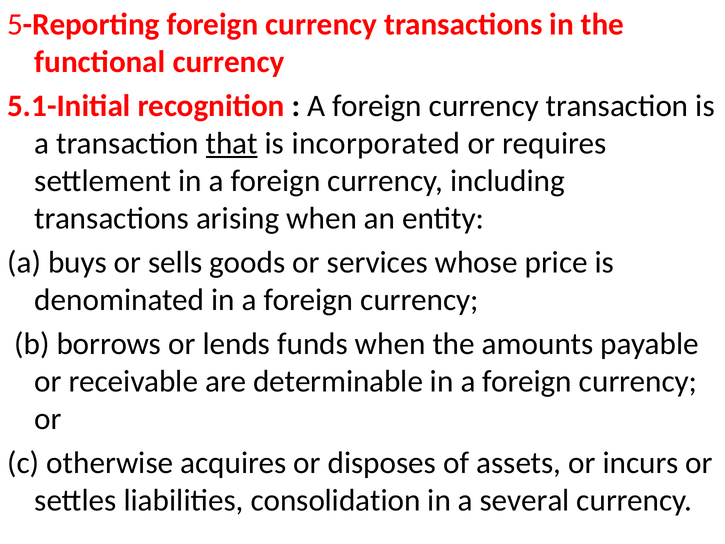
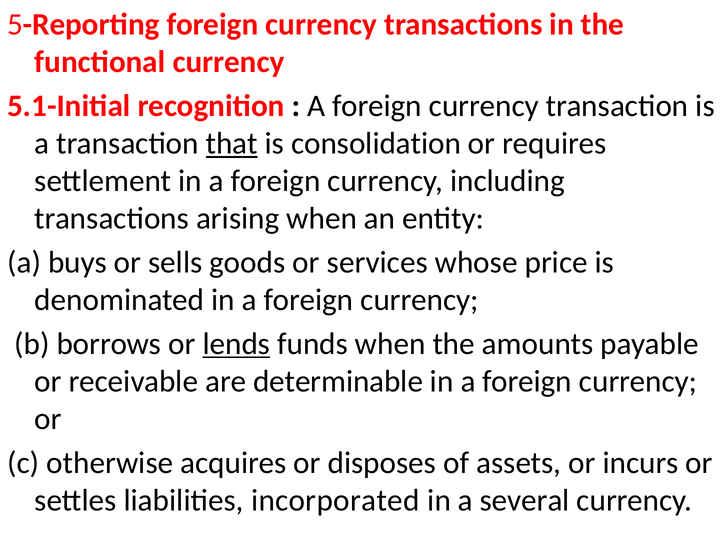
incorporated: incorporated -> consolidation (376, 143)
lends underline: none -> present (236, 344)
consolidation: consolidation -> incorporated (335, 500)
